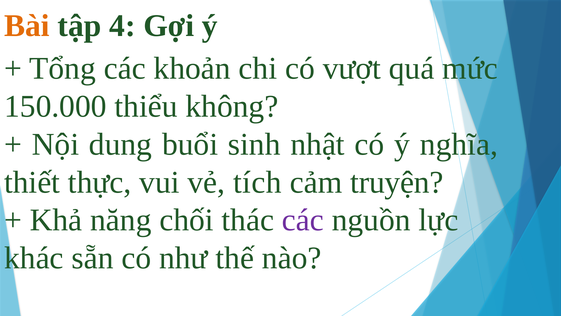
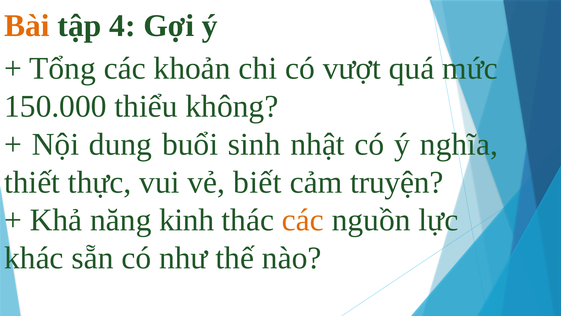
tích: tích -> biết (257, 182)
chối: chối -> kinh (187, 220)
các colour: purple -> orange (303, 220)
